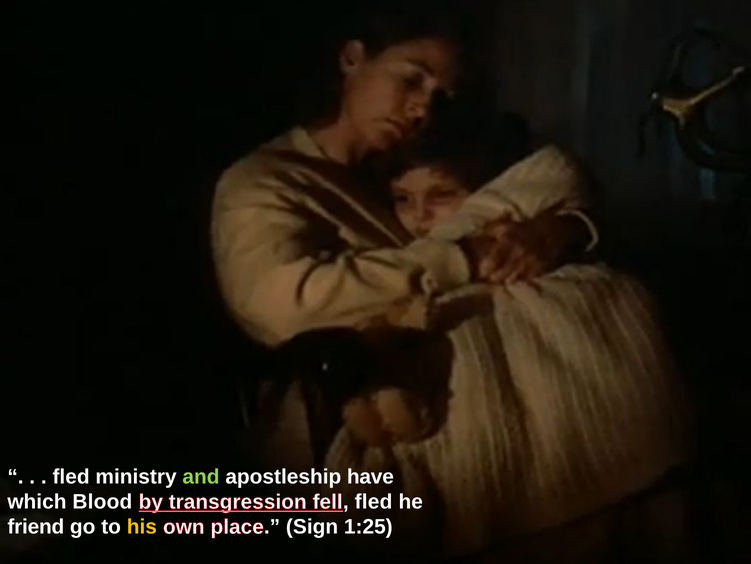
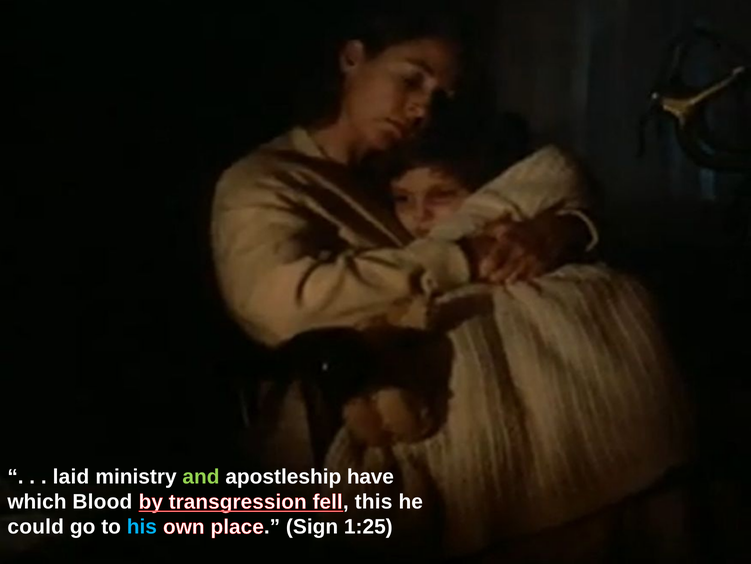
fled: fled -> laid (71, 476)
fell fled: fled -> this (374, 501)
friend: friend -> could (36, 526)
his colour: yellow -> light blue (142, 526)
